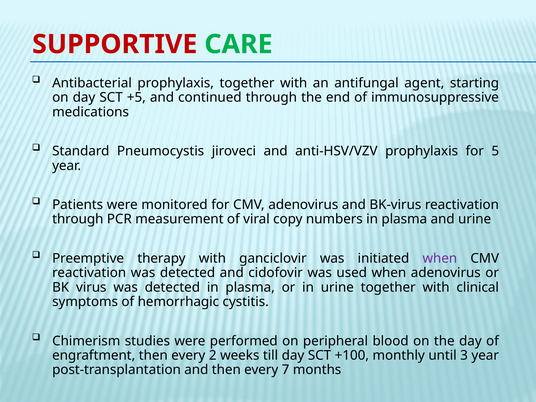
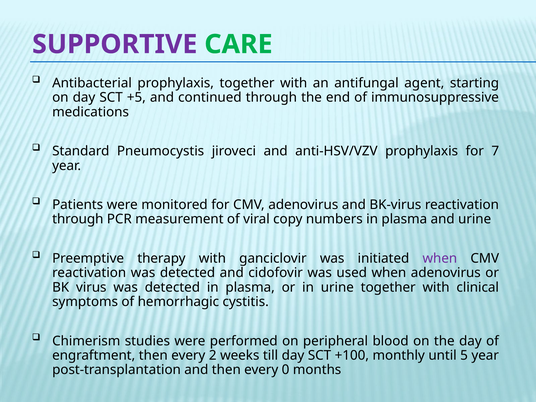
SUPPORTIVE colour: red -> purple (115, 44)
5: 5 -> 7 (495, 151)
3: 3 -> 5 (464, 355)
7: 7 -> 0 (286, 370)
